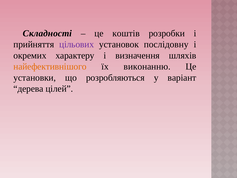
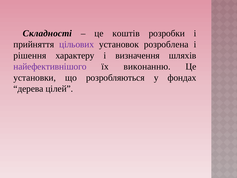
послідовну: послідовну -> розроблена (166, 44)
окремих: окремих -> рішення (30, 55)
найефективнішого colour: orange -> purple (50, 66)
варіант: варіант -> фондах (182, 78)
